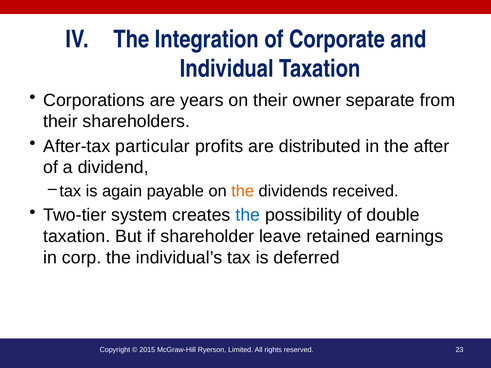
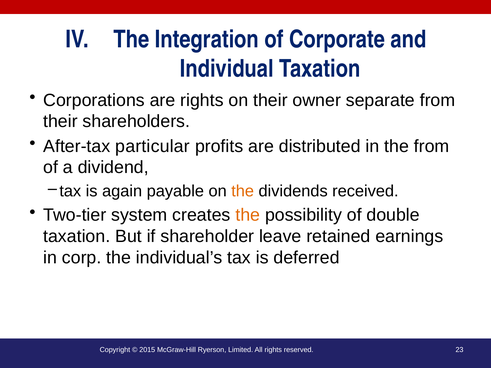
are years: years -> rights (202, 100)
the after: after -> from (432, 146)
the colour: blue -> orange (248, 215)
